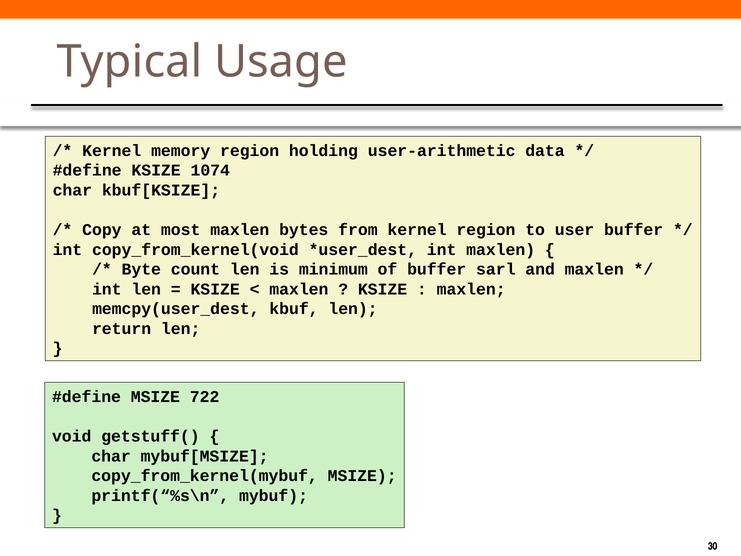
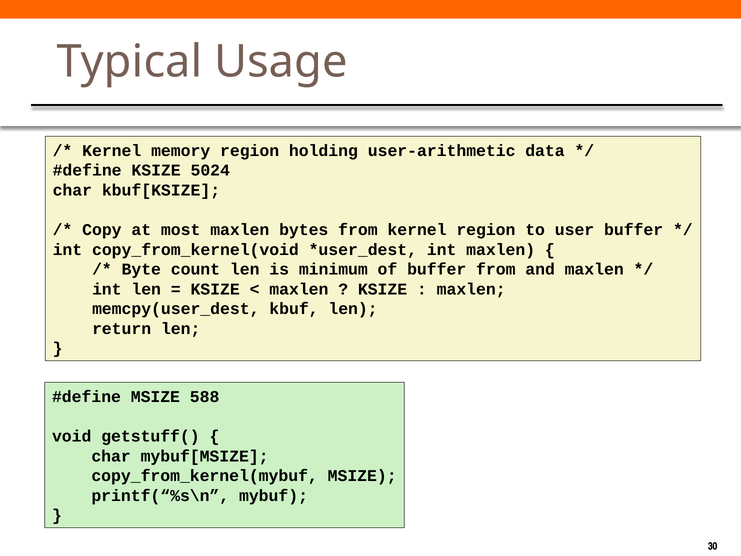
1074: 1074 -> 5024 (210, 170)
buffer sarl: sarl -> from (496, 269)
722: 722 -> 588 (205, 397)
